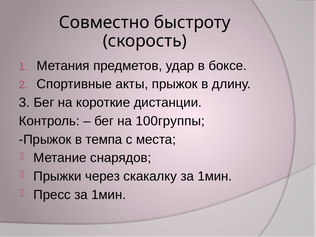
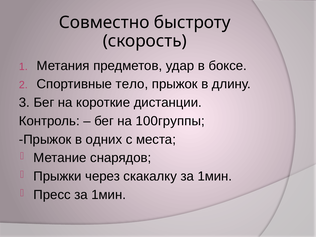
акты: акты -> тело (132, 84)
темпа: темпа -> одних (104, 139)
